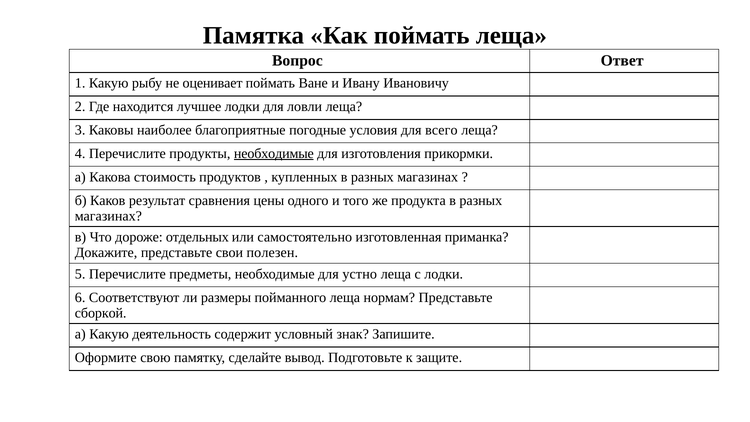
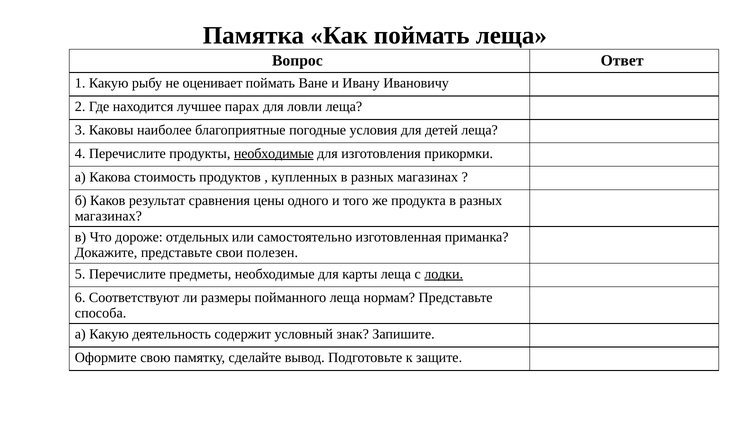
лучшее лодки: лодки -> парах (242, 107)
всего: всего -> детей (441, 130)
устно: устно -> карты (360, 274)
лодки underline: none -> present (444, 274)
сборкой: сборкой -> способа (101, 313)
